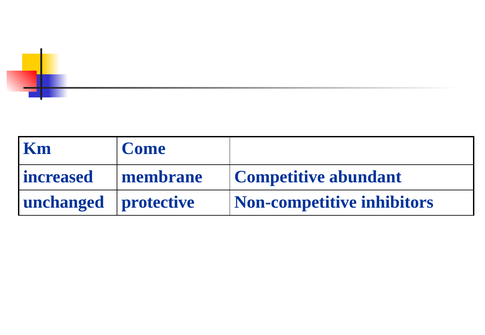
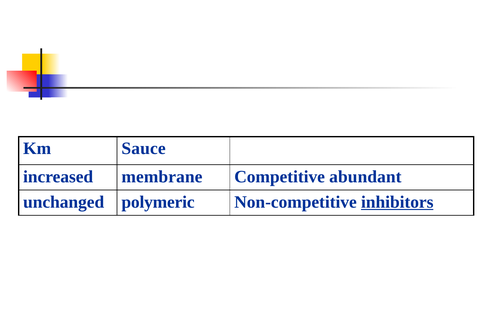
Come: Come -> Sauce (144, 149)
protective: protective -> polymeric (158, 202)
inhibitors underline: none -> present (397, 202)
